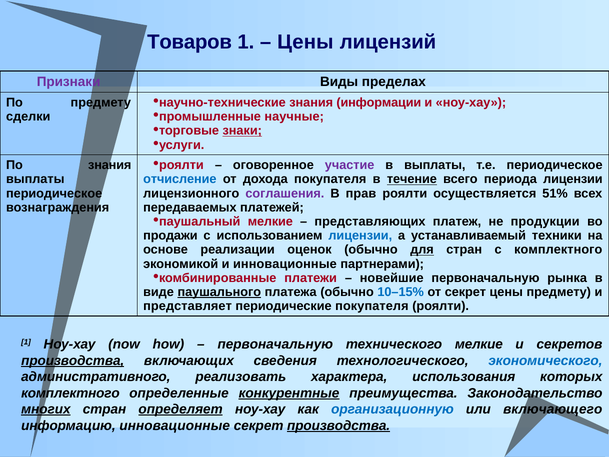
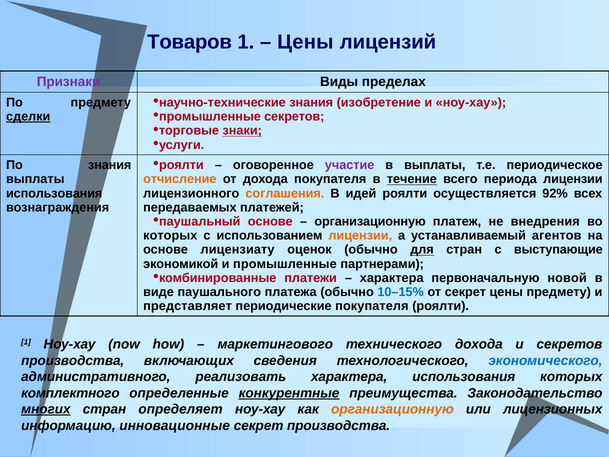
информации: информации -> изобретение (379, 103)
научные: научные -> секретов (294, 117)
сделки underline: none -> present (28, 117)
отчисление colour: blue -> orange (180, 179)
периодическое: периодическое -> использования (54, 193)
соглашения colour: purple -> orange (285, 193)
прав: прав -> идей (361, 193)
51%: 51% -> 92% (555, 193)
мелкие: мелкие -> основе (270, 221)
представляющих: представляющих -> организационную (370, 221)
продукции: продукции -> внедрения (545, 221)
продажи: продажи -> которых (170, 236)
лицензии colour: blue -> orange (360, 236)
техники: техники -> агентов (557, 236)
реализации: реализации -> лицензиату (238, 250)
с комплектного: комплектного -> выступающие (558, 250)
и инновационные: инновационные -> промышленные (285, 264)
новейшие: новейшие -> характера (392, 278)
рынка: рынка -> новой (567, 278)
паушального underline: present -> none (219, 292)
первоначальную: первоначальную -> маркетингового (275, 344)
технического мелкие: мелкие -> дохода (479, 344)
производства underline: present -> none (73, 360)
определяет underline: present -> none (181, 409)
организационную colour: blue -> orange (392, 409)
включающего: включающего -> лицензионных (553, 409)
производства underline: present -> none (339, 425)
